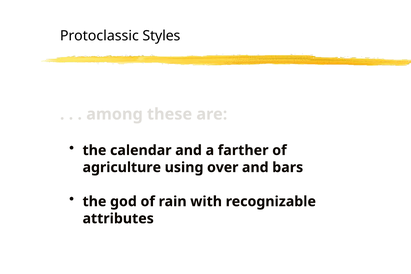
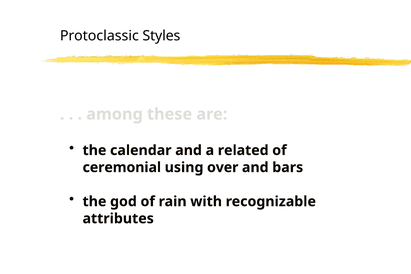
farther: farther -> related (243, 150)
agriculture: agriculture -> ceremonial (122, 167)
